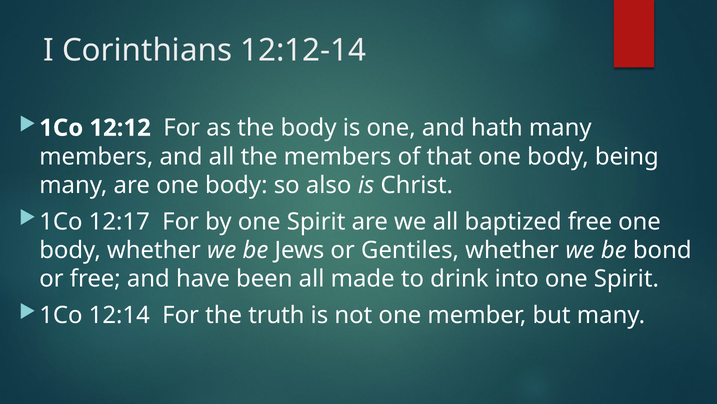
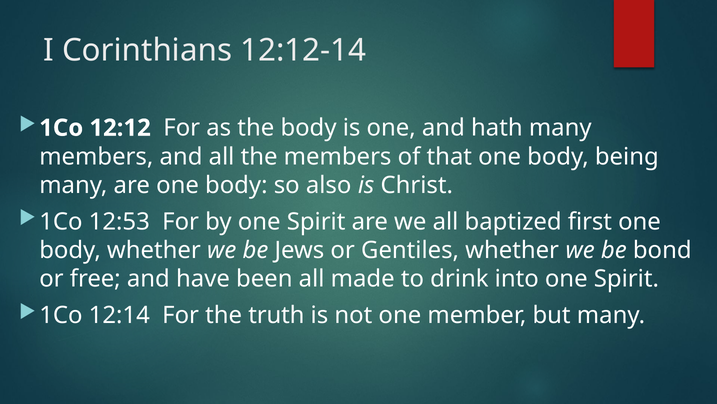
12:17: 12:17 -> 12:53 (119, 221)
baptized free: free -> first (590, 221)
